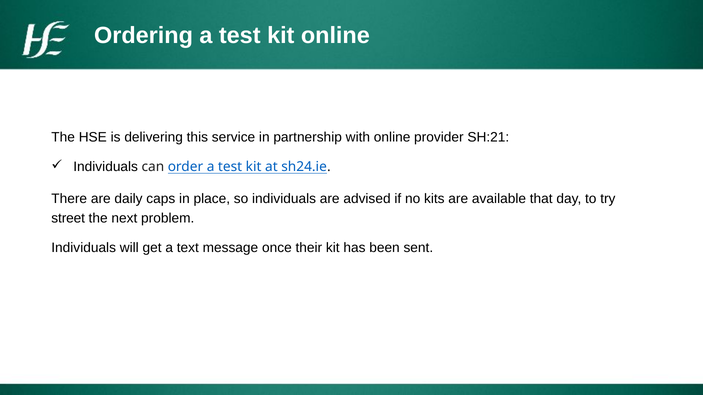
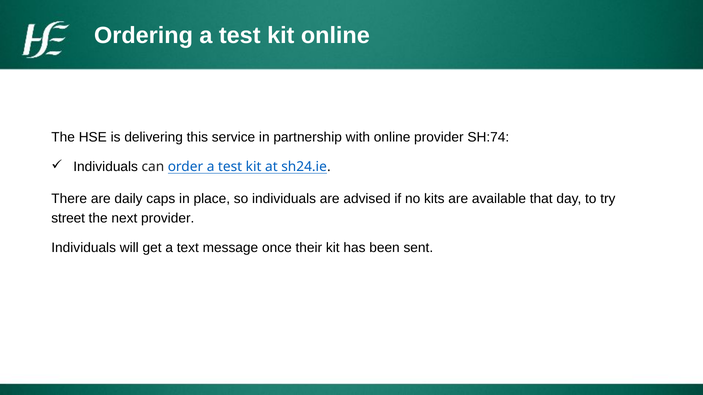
SH:21: SH:21 -> SH:74 (488, 137)
next problem: problem -> provider (168, 218)
